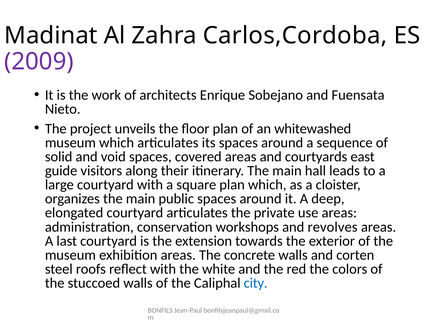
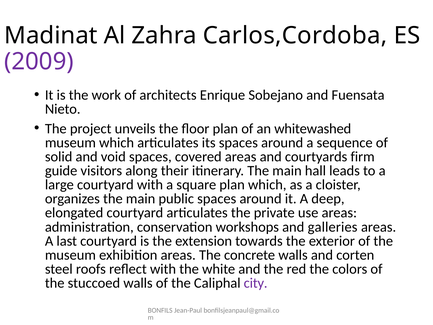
east: east -> firm (363, 157)
revolves: revolves -> galleries (333, 227)
city colour: blue -> purple (256, 283)
